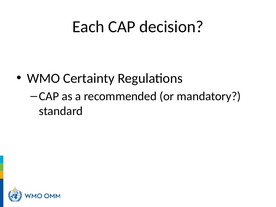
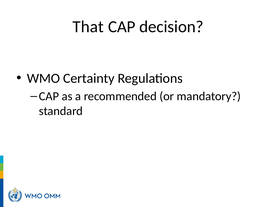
Each: Each -> That (88, 27)
